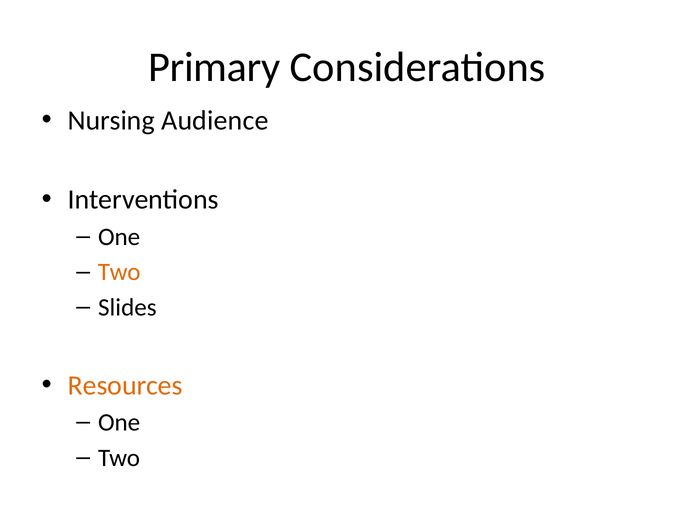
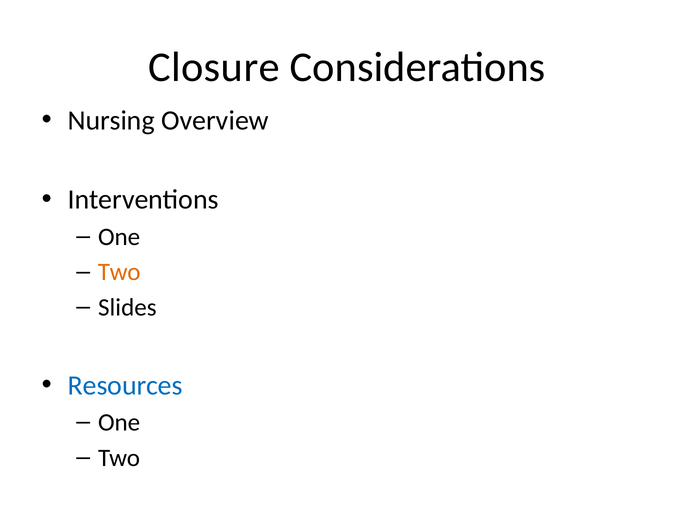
Primary: Primary -> Closure (214, 67)
Audience: Audience -> Overview (215, 121)
Resources colour: orange -> blue (125, 386)
